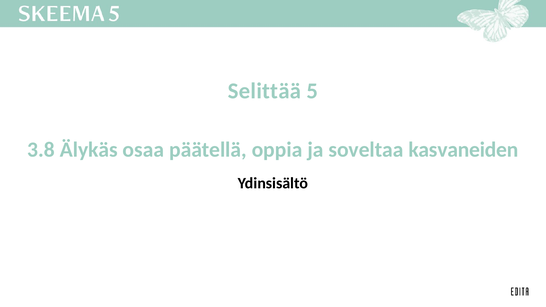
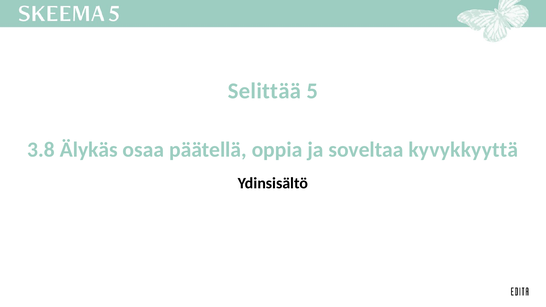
kasvaneiden: kasvaneiden -> kyvykkyyttä (463, 150)
